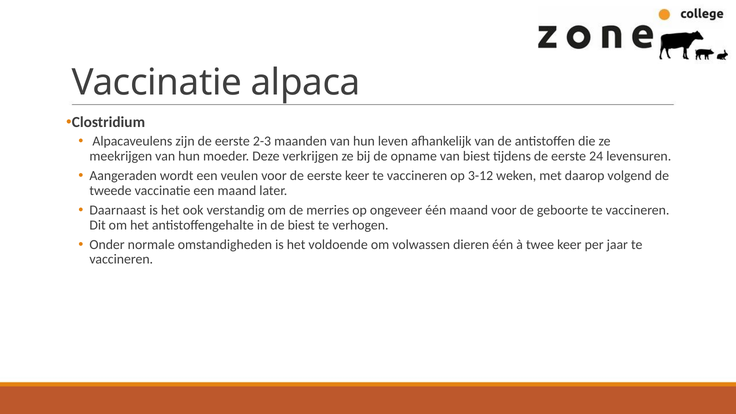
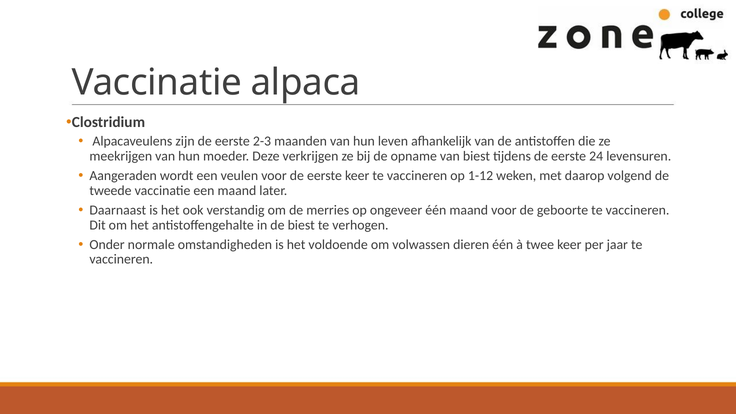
3-12: 3-12 -> 1-12 (481, 176)
